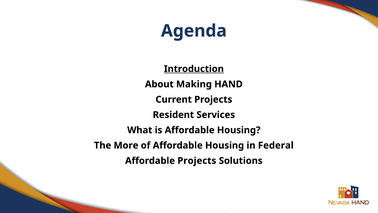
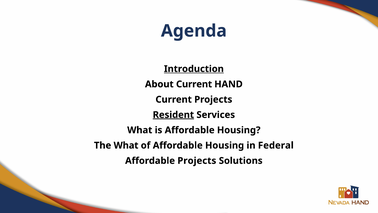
About Making: Making -> Current (194, 84)
Resident underline: none -> present (173, 115)
The More: More -> What (126, 145)
